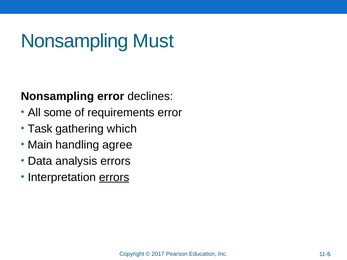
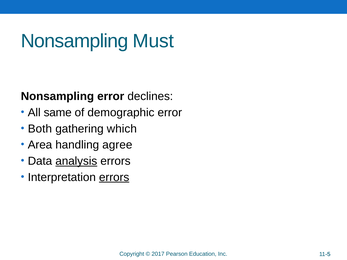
some: some -> same (58, 113)
requirements: requirements -> demographic (121, 113)
Task: Task -> Both (40, 129)
Main: Main -> Area (40, 145)
analysis underline: none -> present (76, 161)
